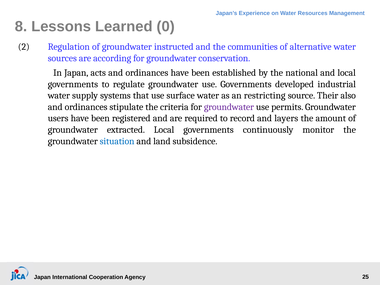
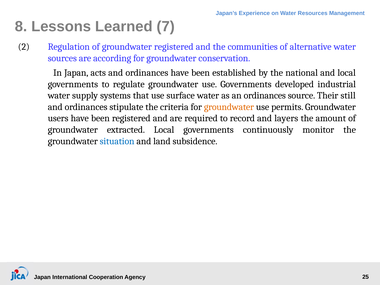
0: 0 -> 7 (166, 26)
groundwater instructed: instructed -> registered (174, 47)
an restricting: restricting -> ordinances (265, 96)
also: also -> still (348, 96)
groundwater colour: purple -> orange (229, 107)
